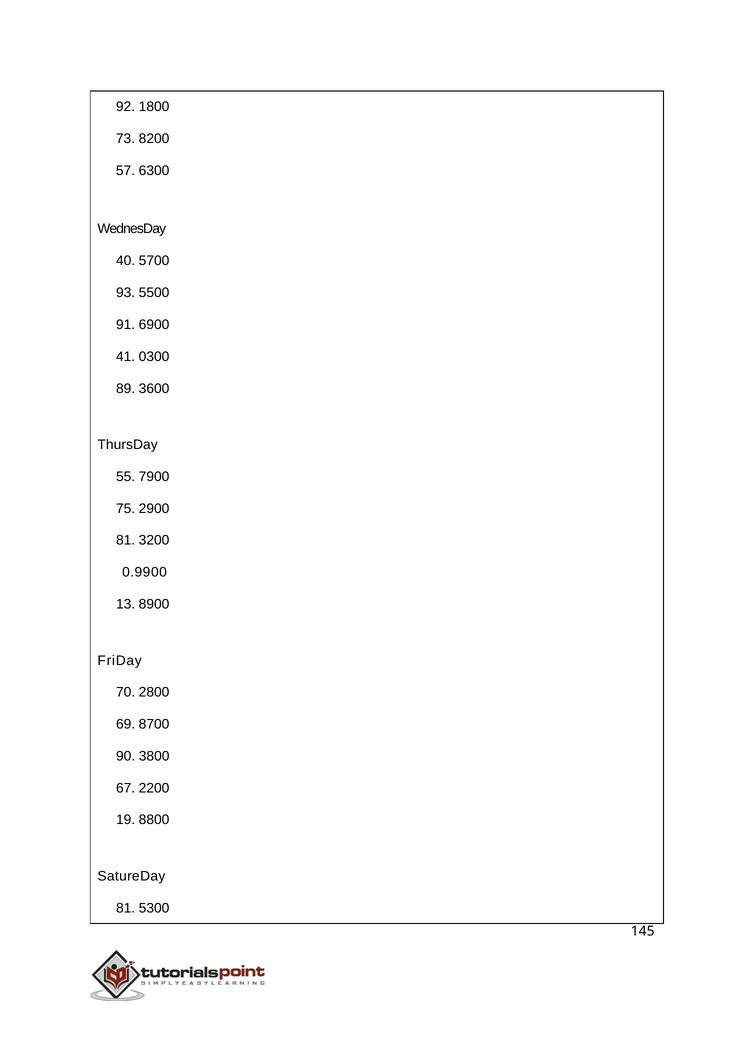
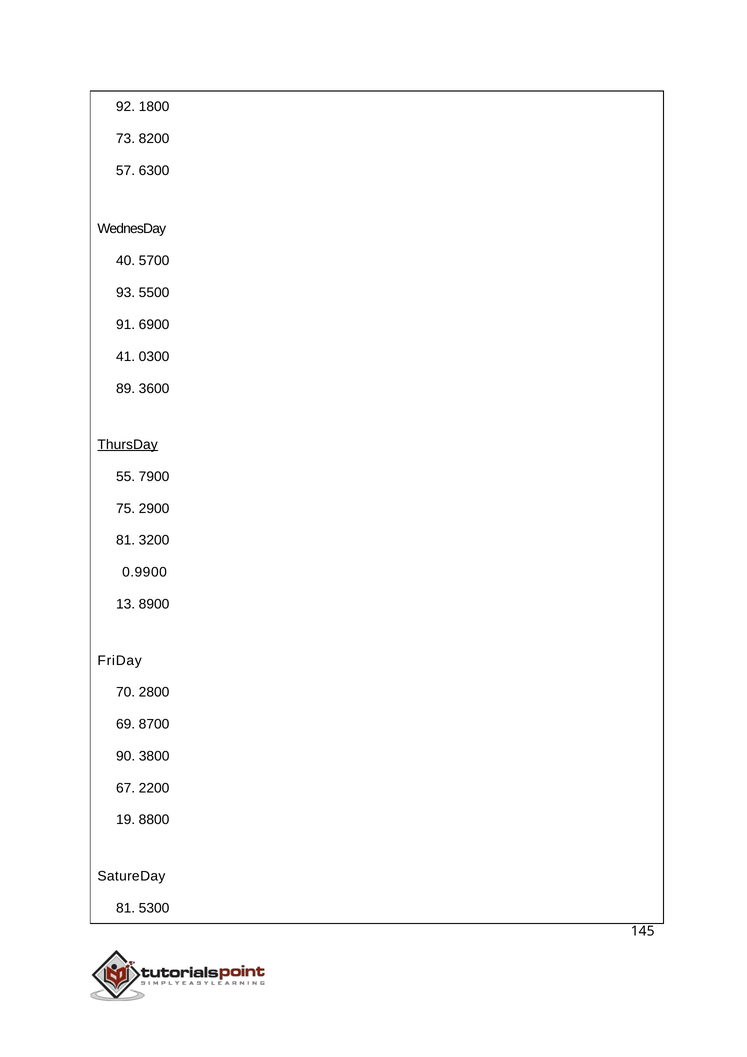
ThursDay underline: none -> present (128, 445)
